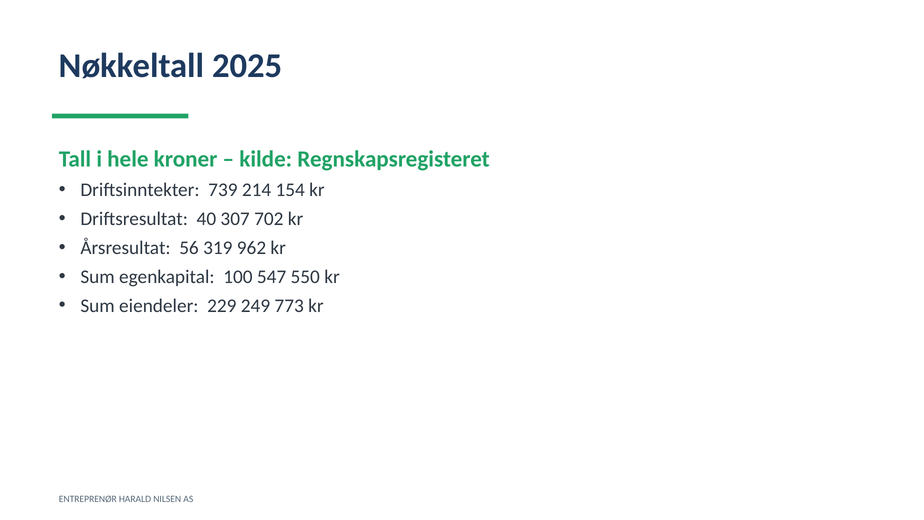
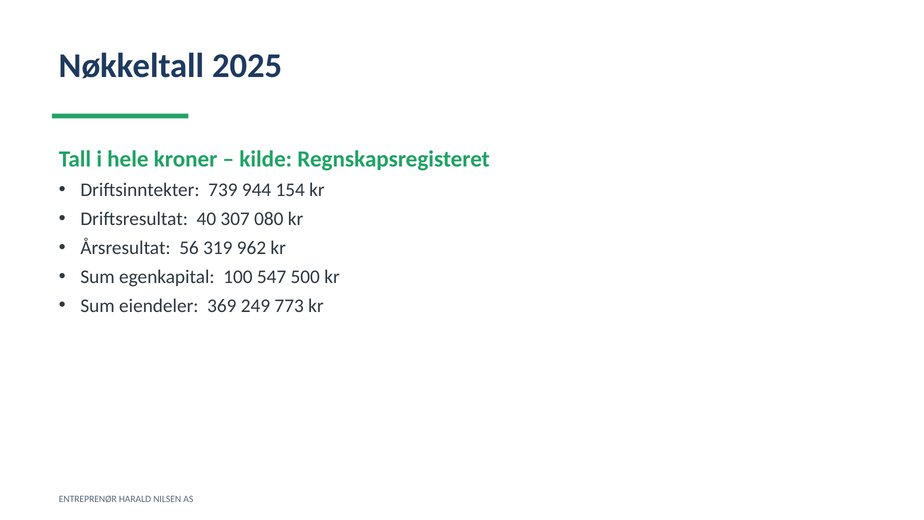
214: 214 -> 944 (257, 190)
702: 702 -> 080 (269, 219)
550: 550 -> 500 (305, 277)
229: 229 -> 369 (222, 306)
